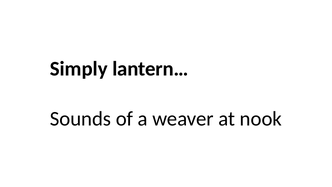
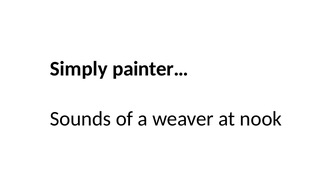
lantern…: lantern… -> painter… (150, 69)
